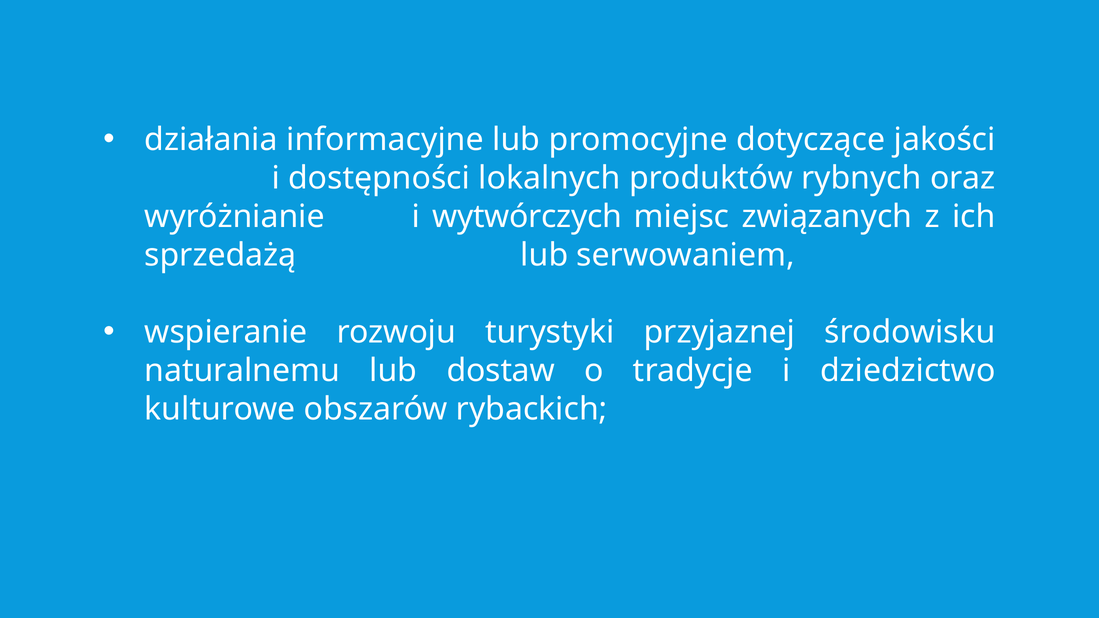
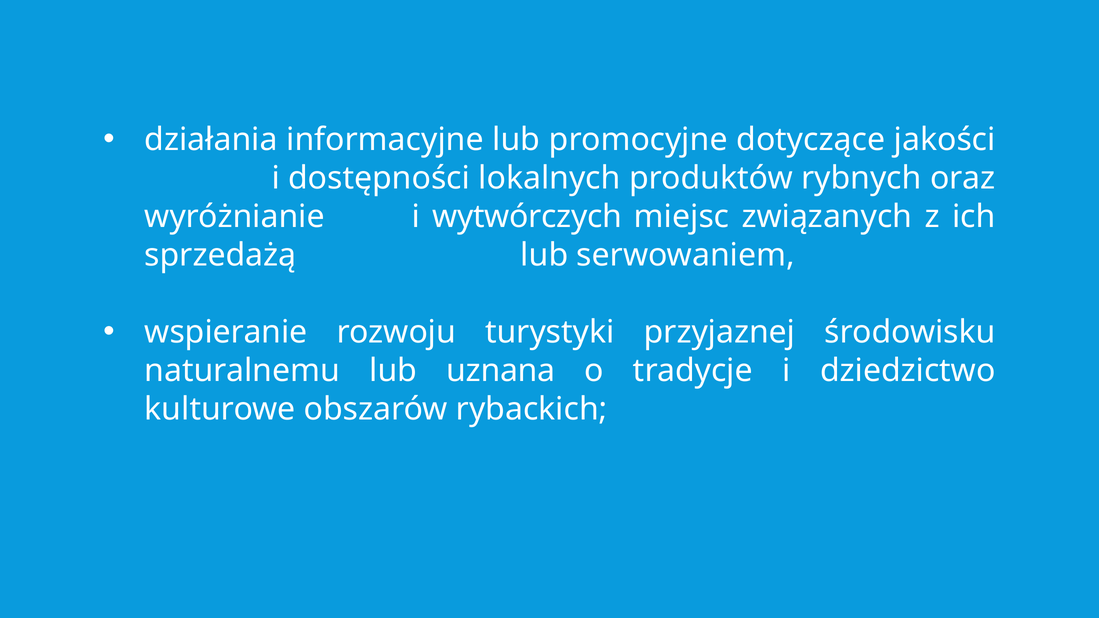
dostaw: dostaw -> uznana (501, 371)
